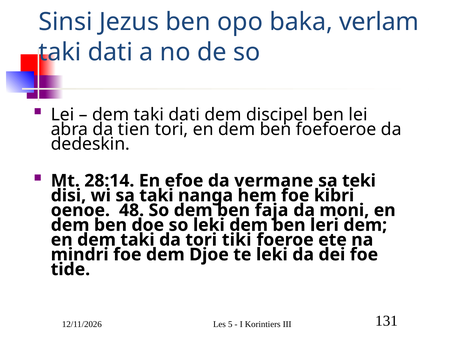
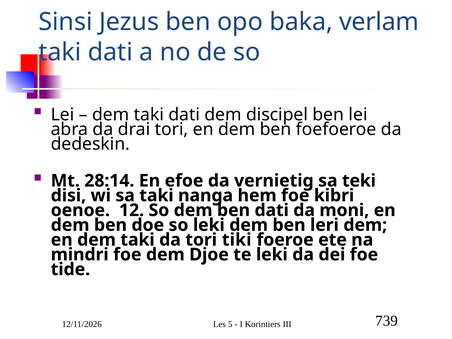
tien: tien -> drai (134, 129)
vermane: vermane -> vernietig (274, 181)
48: 48 -> 12 (132, 210)
ben faja: faja -> dati (272, 210)
131: 131 -> 739 (387, 321)
